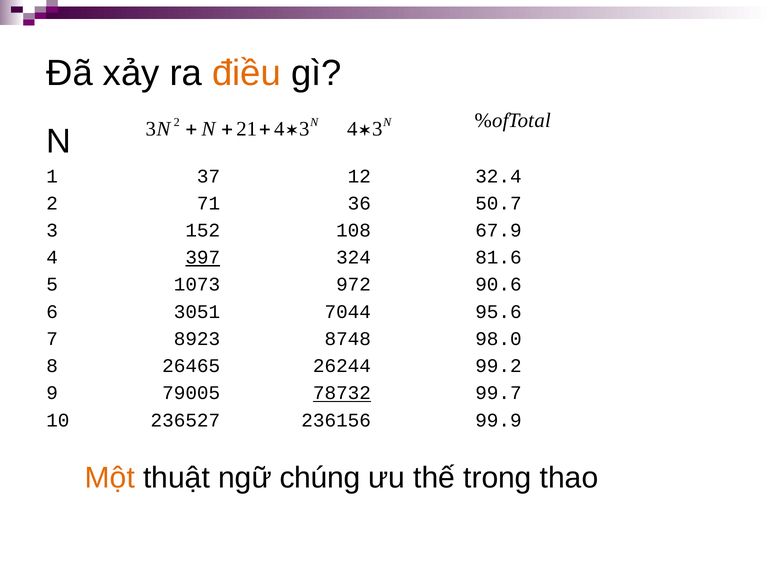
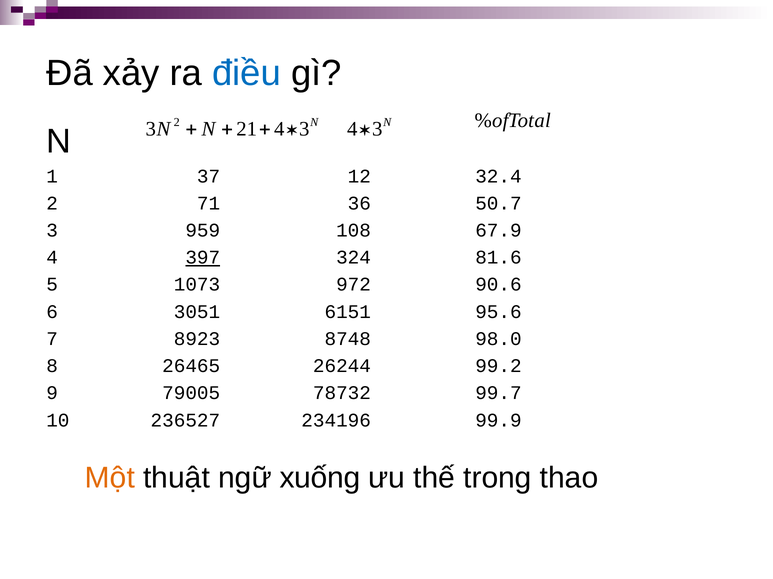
điều colour: orange -> blue (247, 73)
152: 152 -> 959 (203, 231)
7044: 7044 -> 6151 (348, 312)
78732 underline: present -> none (342, 394)
236156: 236156 -> 234196 (336, 421)
chúng: chúng -> xuống (320, 479)
